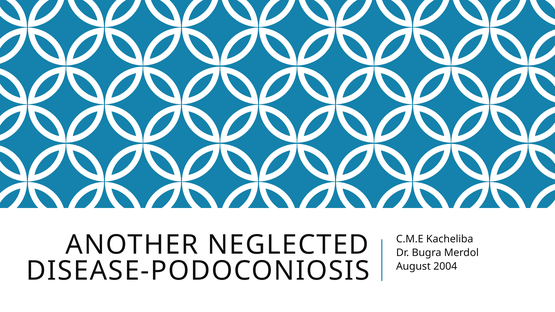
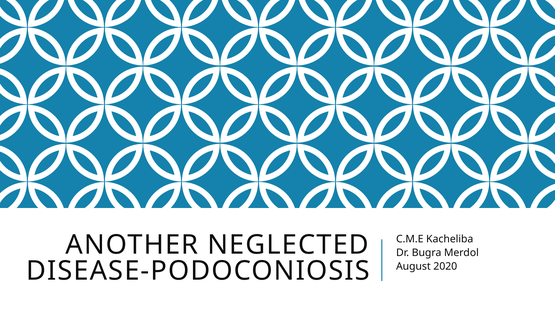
2004: 2004 -> 2020 (445, 267)
